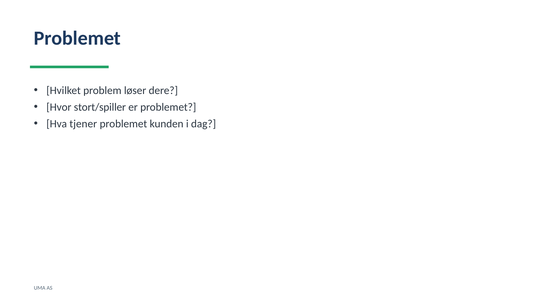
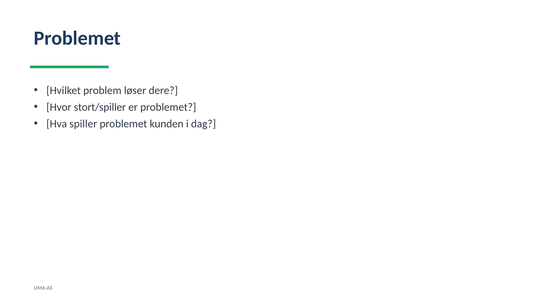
tjener: tjener -> spiller (83, 124)
